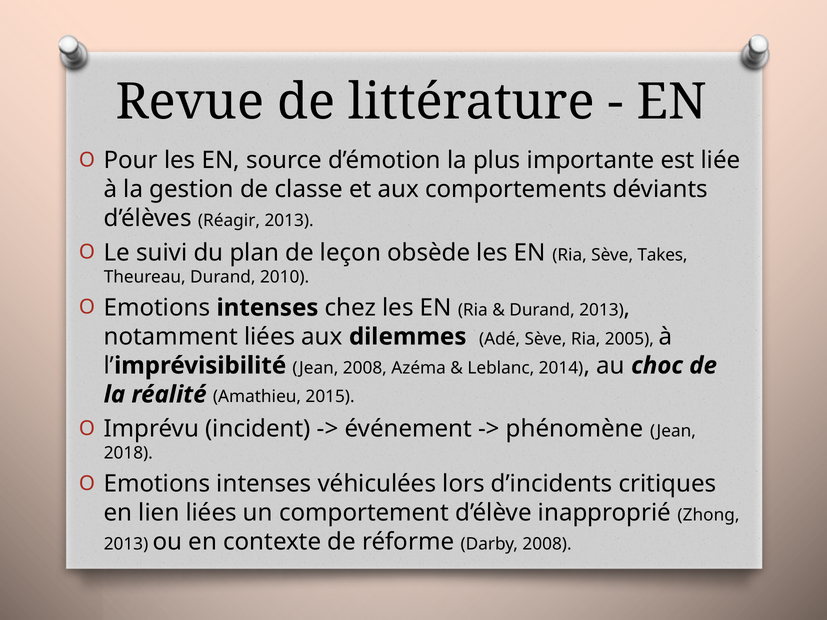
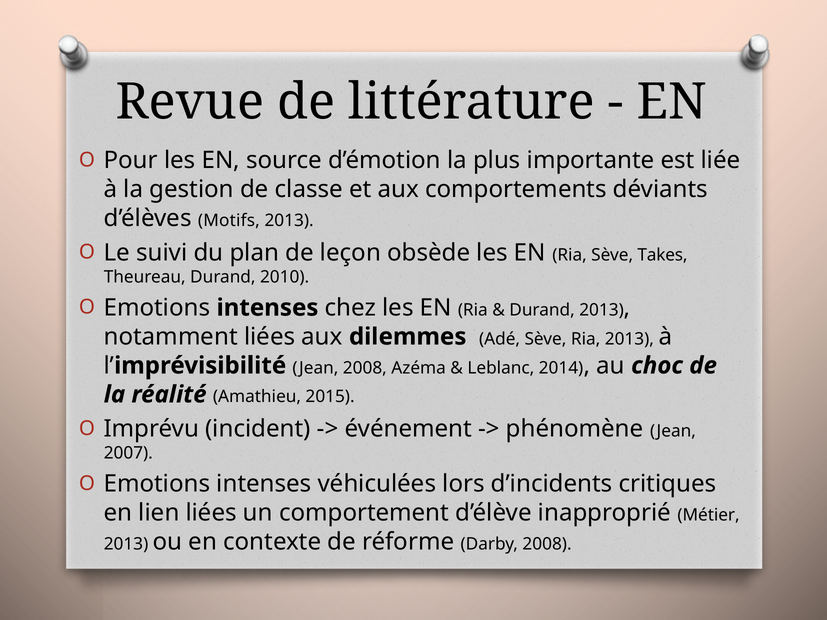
Réagir: Réagir -> Motifs (229, 221)
Ria 2005: 2005 -> 2013 (629, 339)
2018: 2018 -> 2007 (128, 453)
Zhong: Zhong -> Métier (709, 515)
